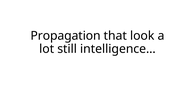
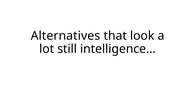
Propagation: Propagation -> Alternatives (65, 36)
